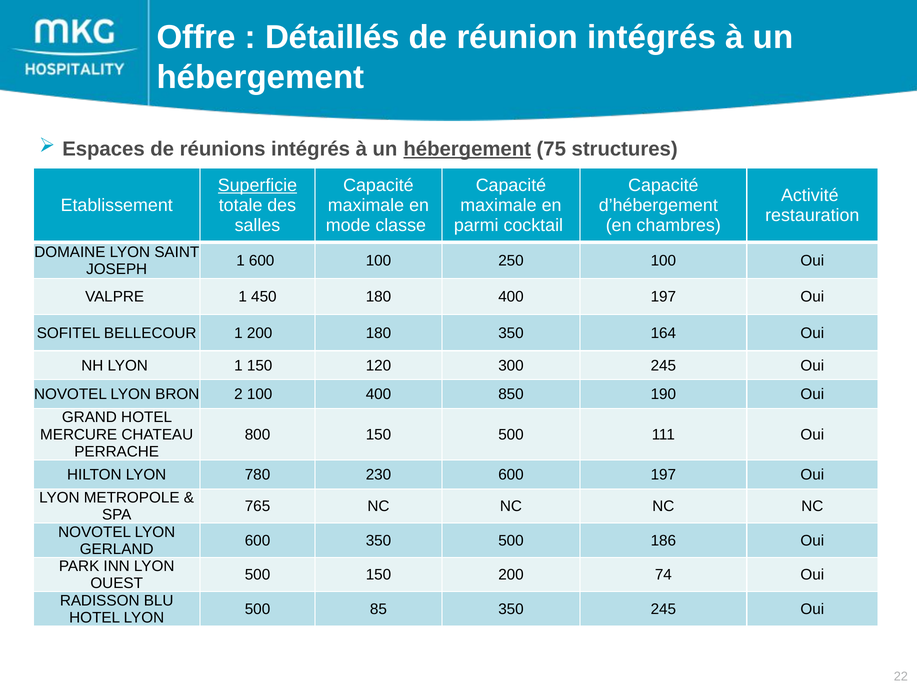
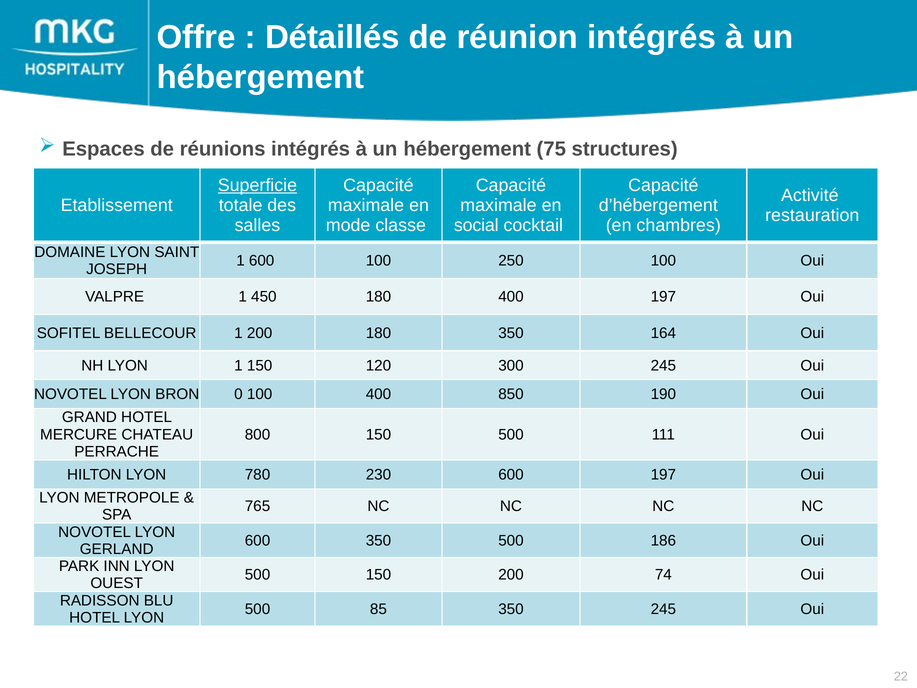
hébergement underline: present -> none (467, 149)
parmi: parmi -> social (476, 225)
2: 2 -> 0 (238, 394)
